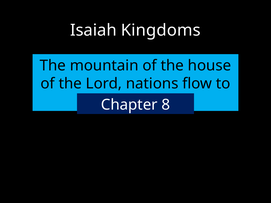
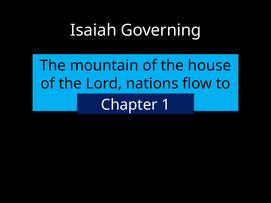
Kingdoms: Kingdoms -> Governing (161, 30)
8: 8 -> 1 (166, 105)
